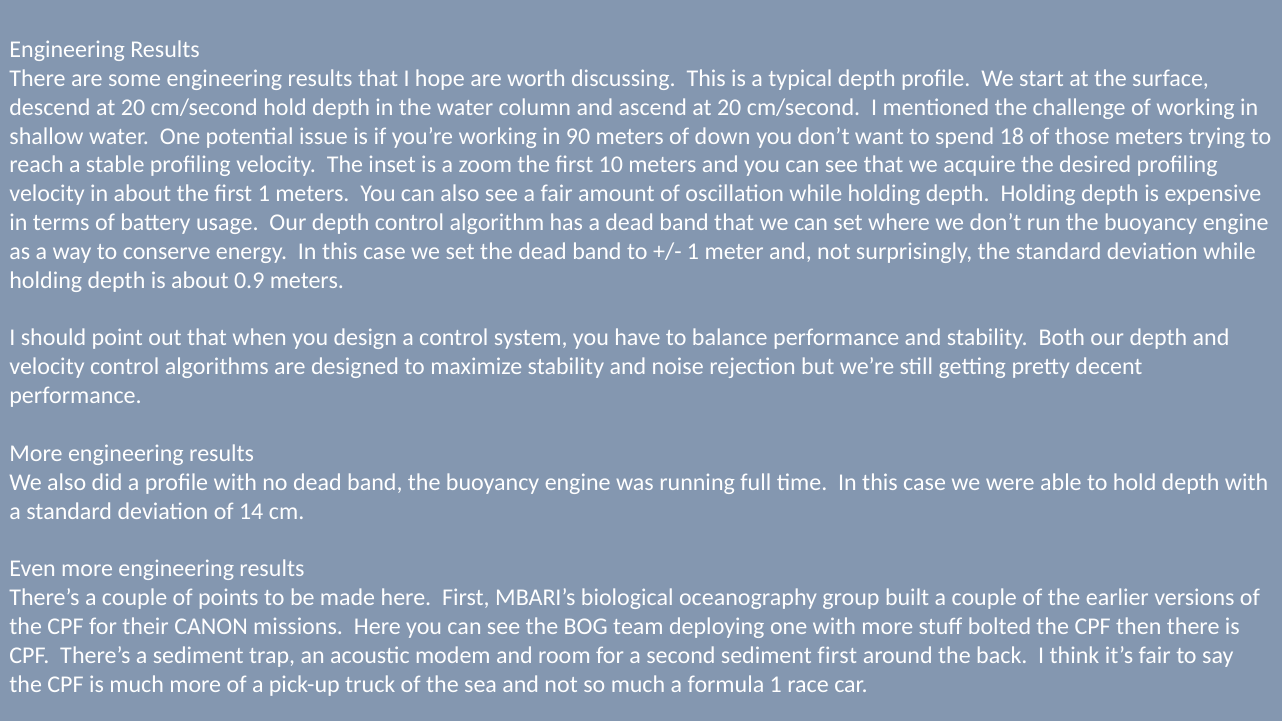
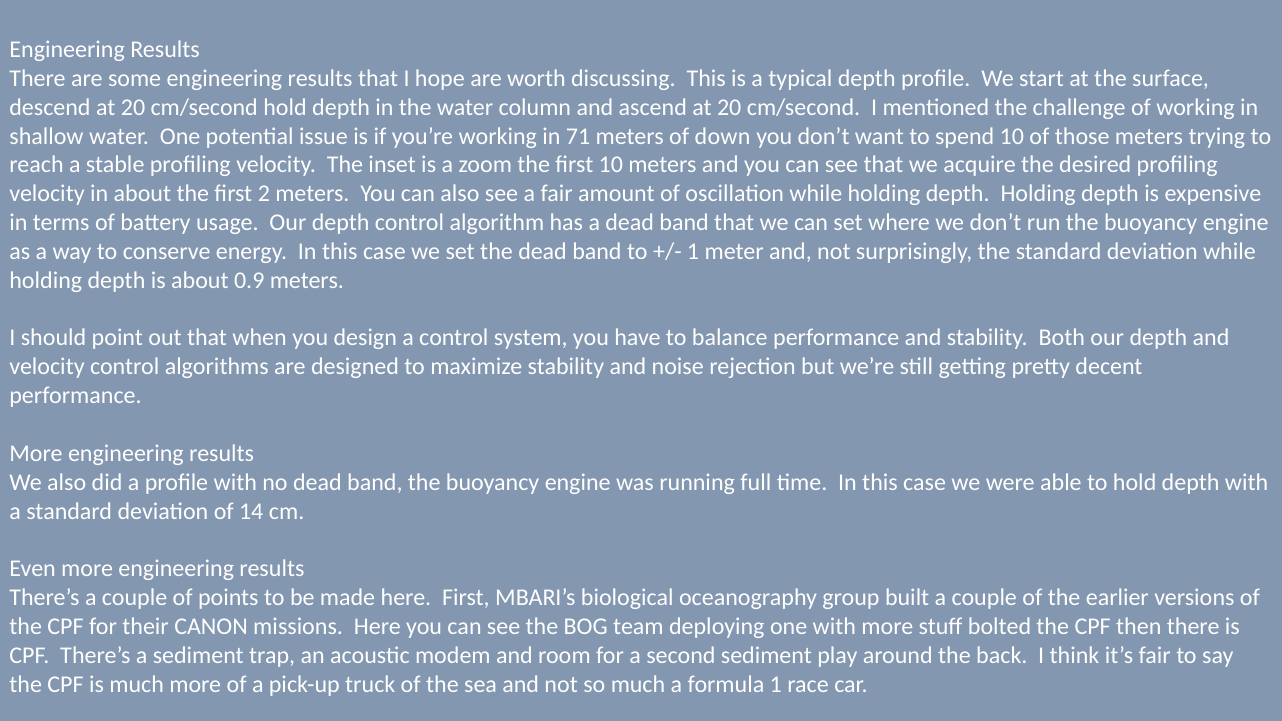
90: 90 -> 71 (578, 136)
spend 18: 18 -> 10 (1012, 136)
first 1: 1 -> 2 (264, 194)
sediment first: first -> play (837, 655)
